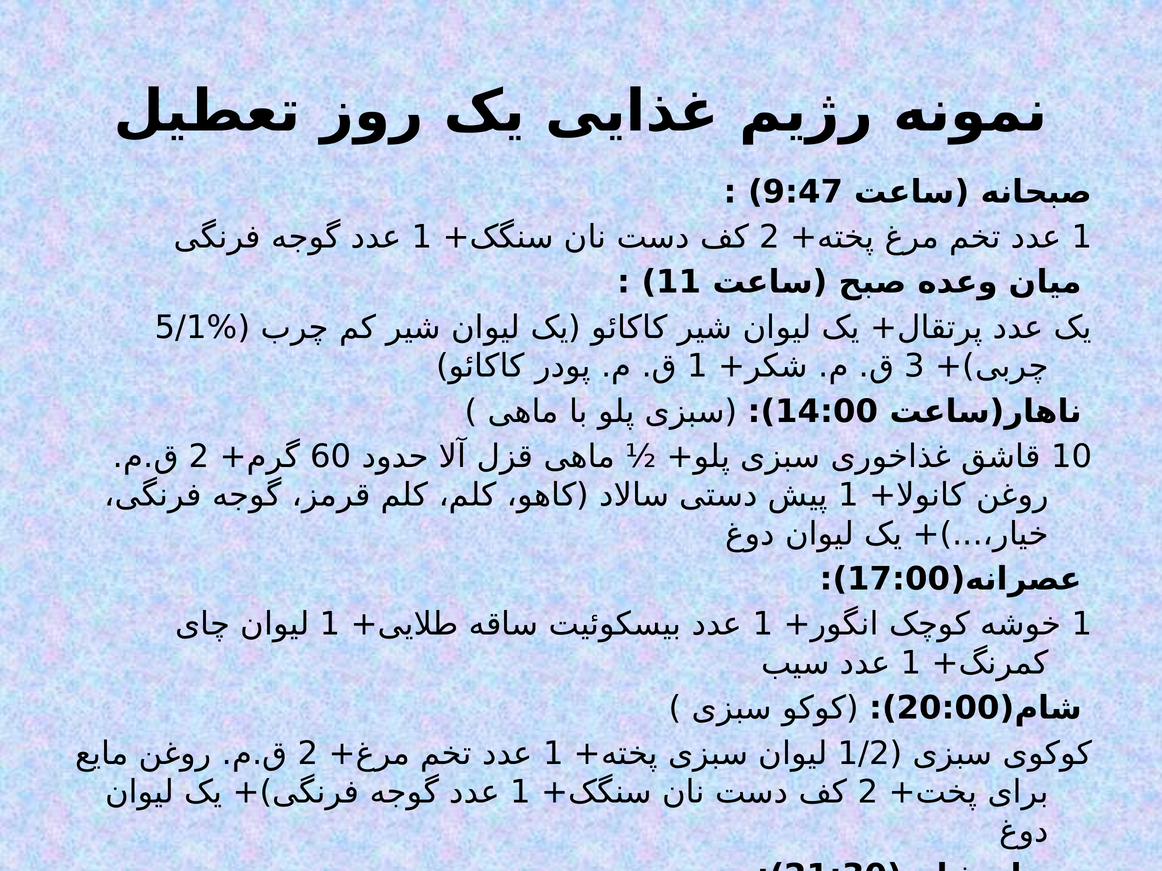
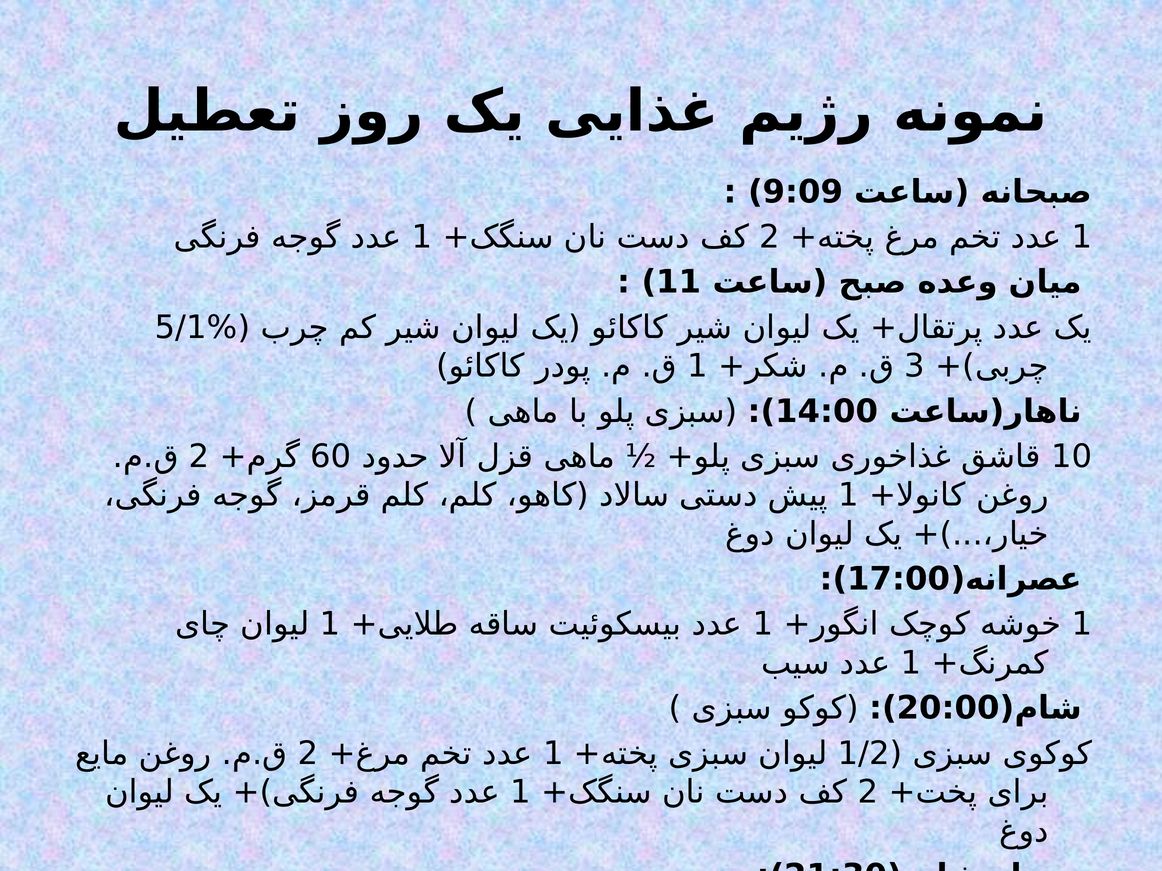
9:47: 9:47 -> 9:09 (803, 192)
